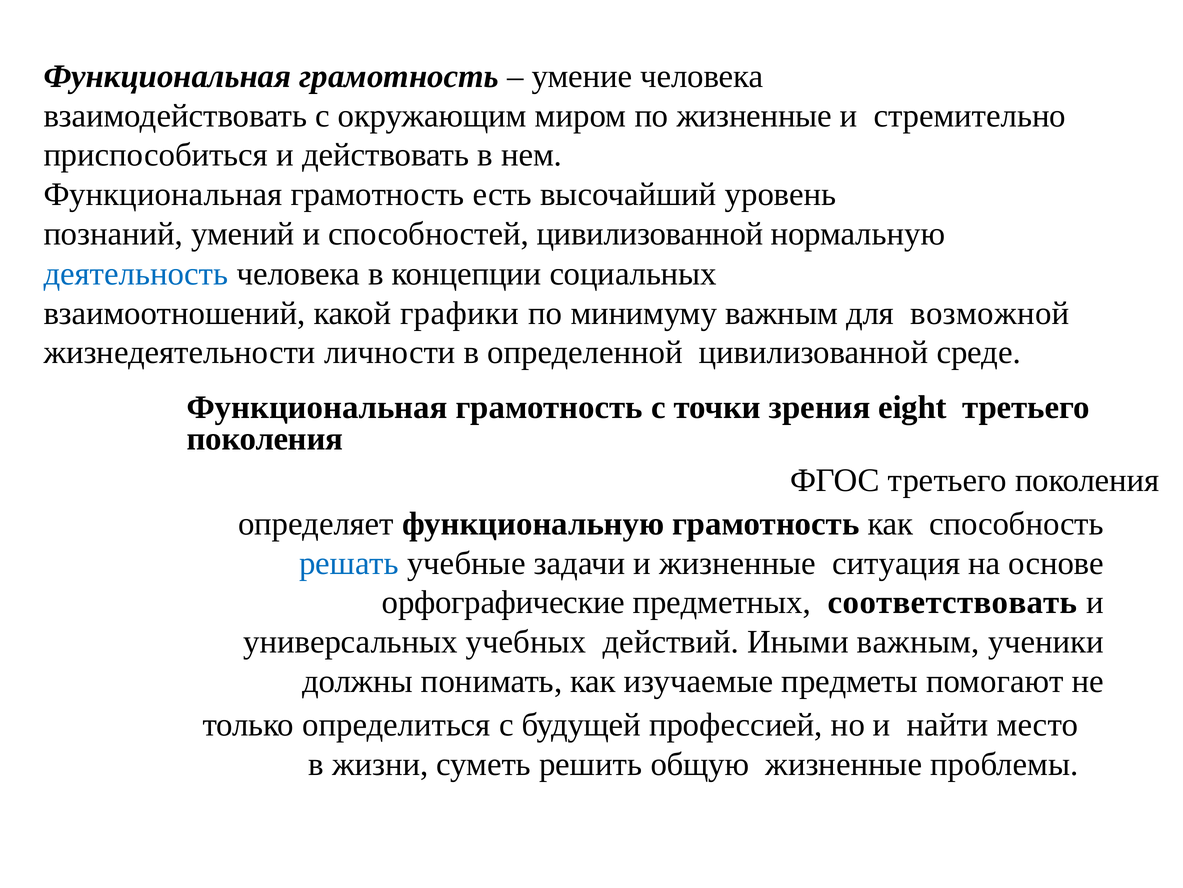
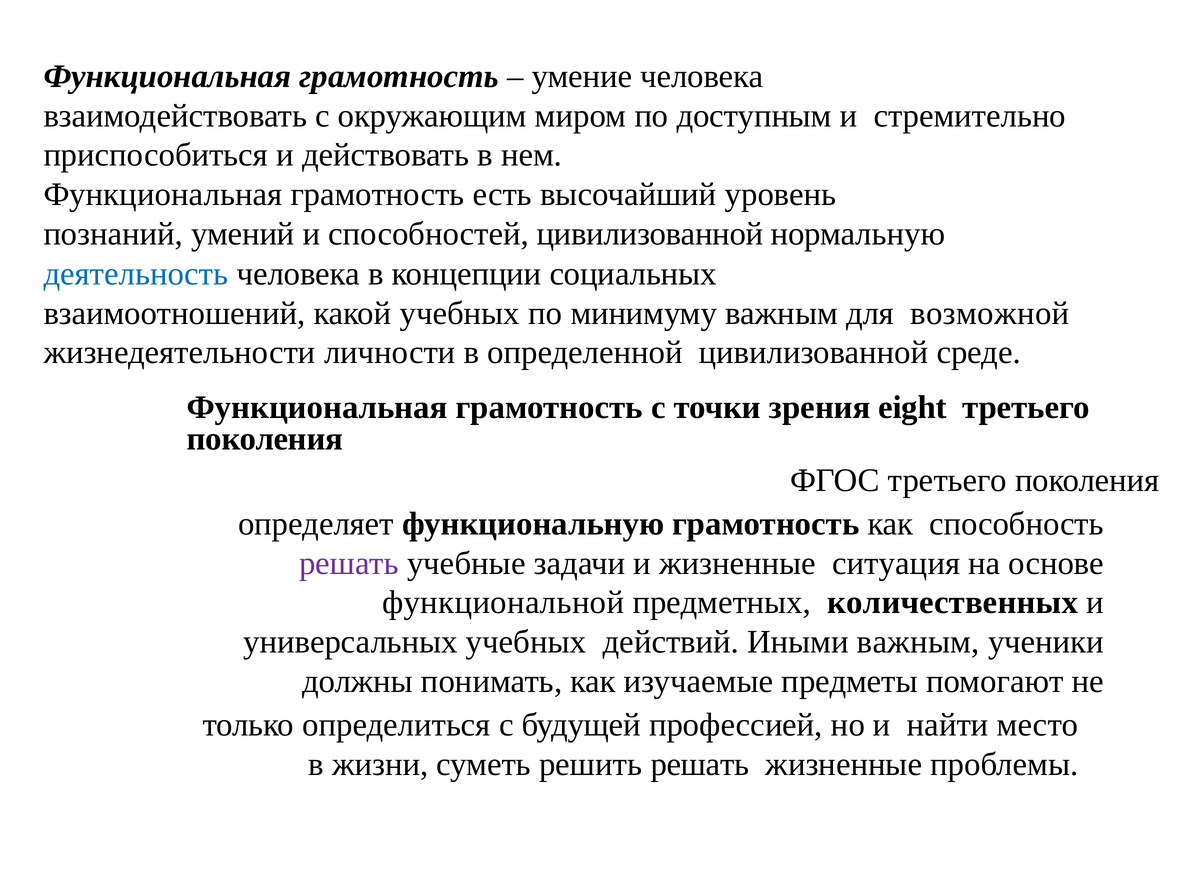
по жизненные: жизненные -> доступным (754, 116)
какой графики: графики -> учебных (460, 313)
решать colour: blue -> purple (349, 563)
орфографические: орфографические -> функциональной (503, 602)
соответствовать: соответствовать -> количественных (953, 602)
решить общую: общую -> решать (700, 764)
